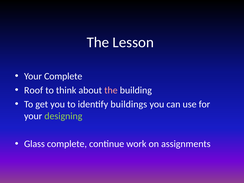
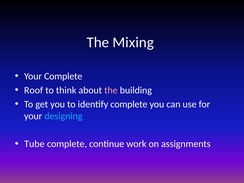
Lesson: Lesson -> Mixing (133, 42)
identify buildings: buildings -> complete (129, 104)
designing colour: light green -> light blue (63, 116)
Glass: Glass -> Tube (34, 144)
